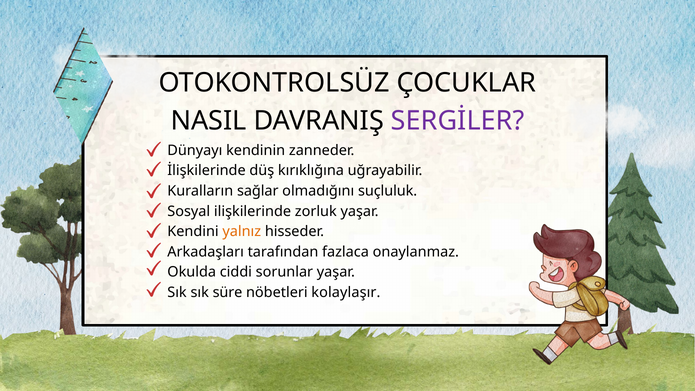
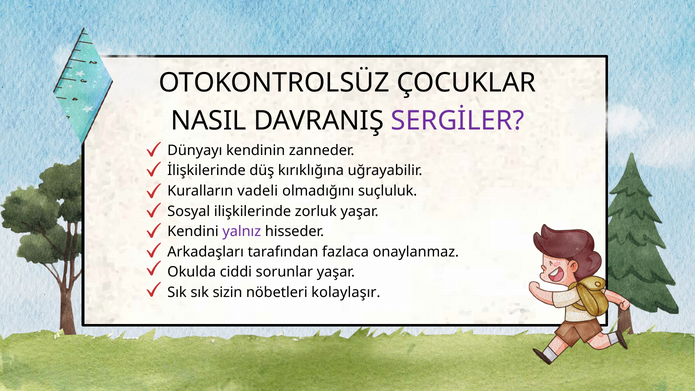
sağlar: sağlar -> vadeli (258, 191)
yalnız colour: orange -> purple (242, 231)
süre: süre -> sizin (228, 292)
